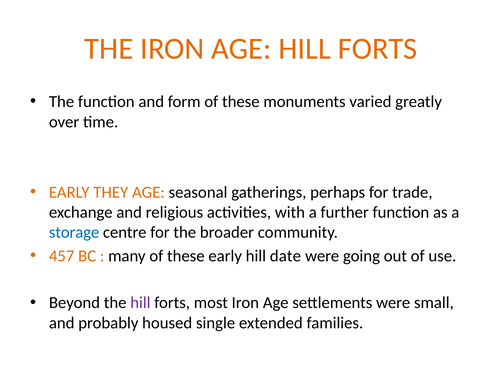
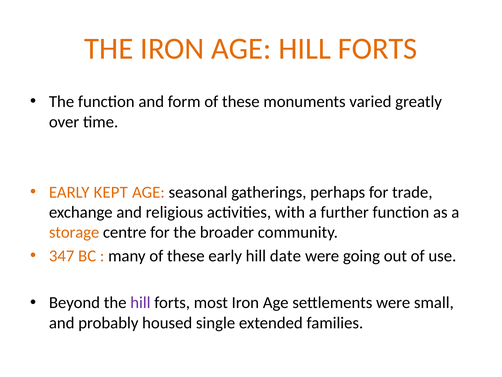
THEY: THEY -> KEPT (111, 192)
storage colour: blue -> orange (74, 232)
457: 457 -> 347 (62, 255)
